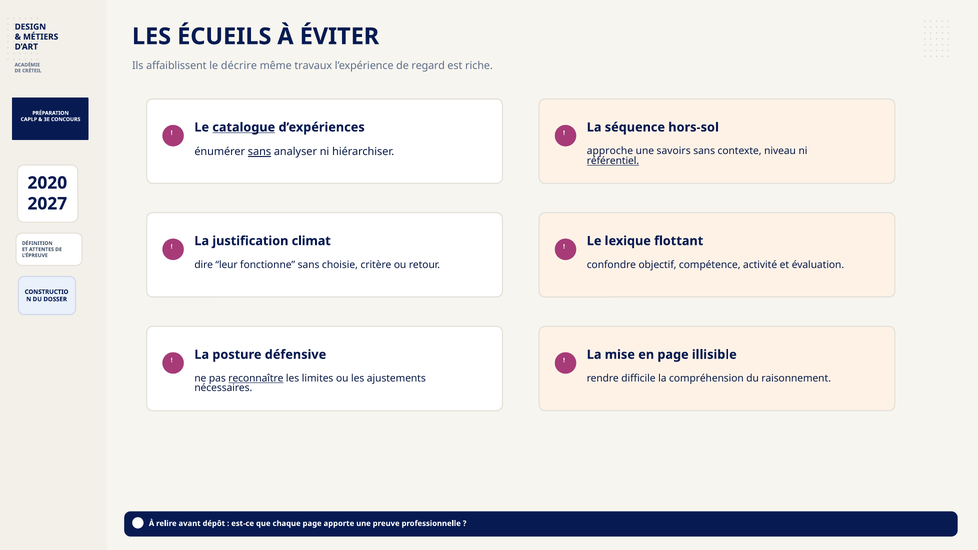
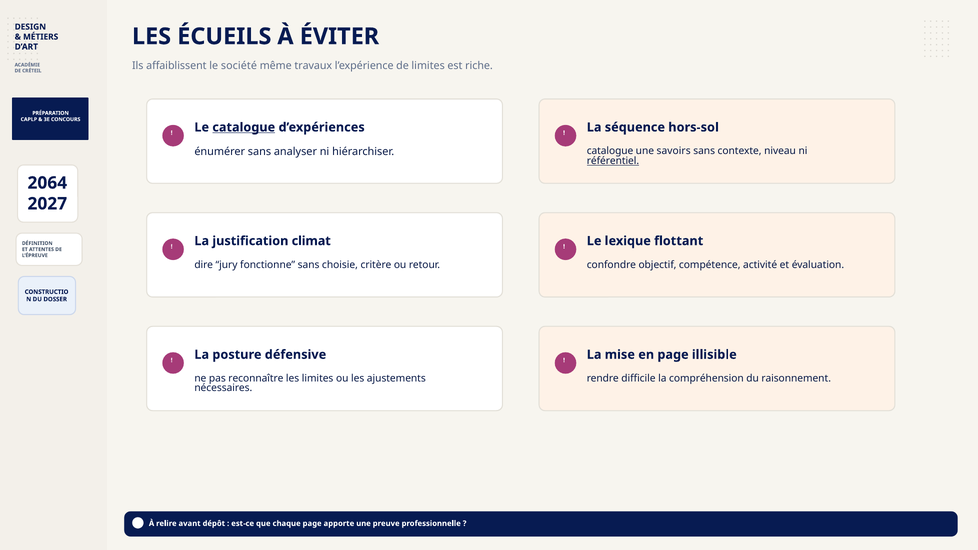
décrire: décrire -> société (239, 66)
de regard: regard -> limites (428, 66)
approche: approche -> catalogue (610, 151)
sans underline: present -> none (259, 152)
2020: 2020 -> 2064 (47, 183)
leur: leur -> jury (227, 265)
reconnaître underline: present -> none (256, 378)
